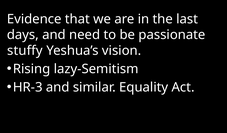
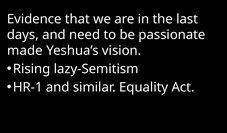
stuffy: stuffy -> made (25, 51)
HR-3: HR-3 -> HR-1 (28, 87)
